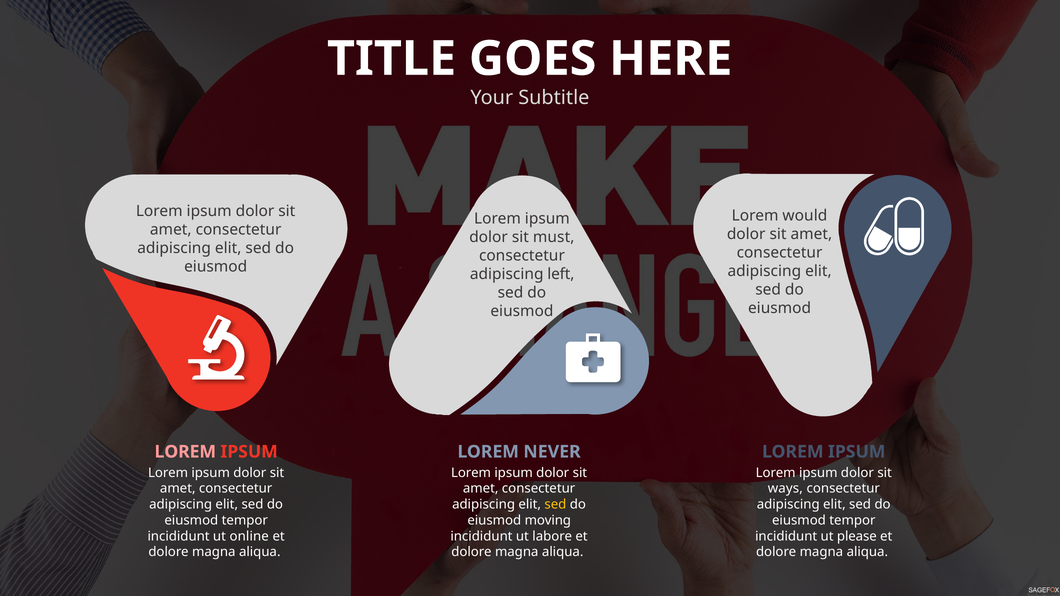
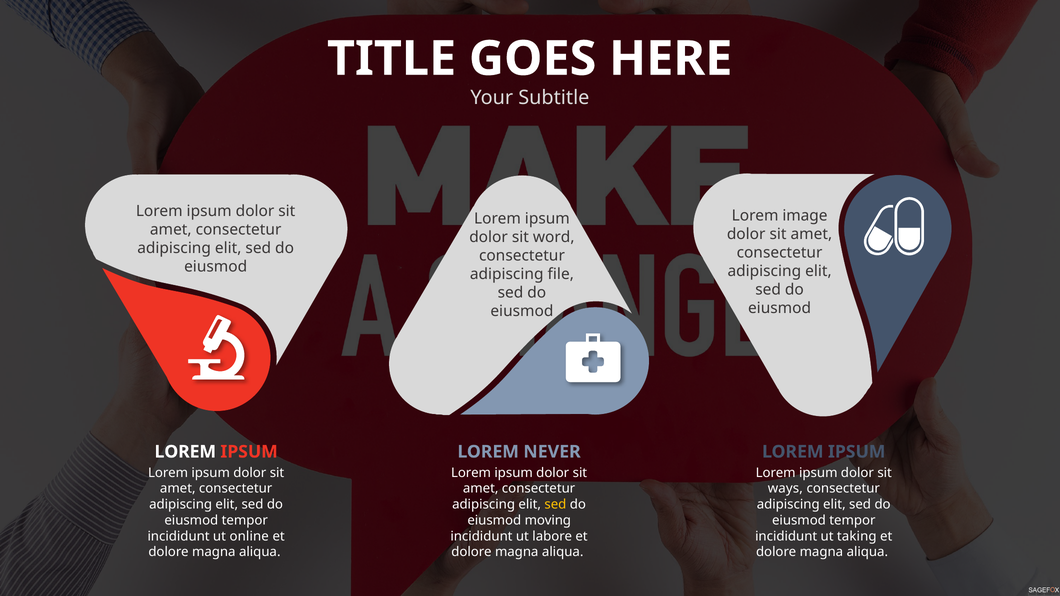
would: would -> image (805, 215)
must: must -> word (554, 237)
left: left -> file (561, 274)
LOREM colour: pink -> white (185, 452)
please: please -> taking (857, 536)
